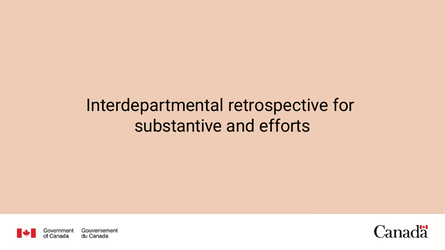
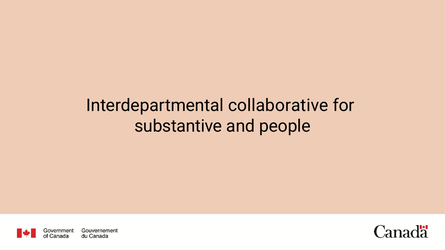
retrospective: retrospective -> collaborative (278, 106)
efforts: efforts -> people (285, 126)
